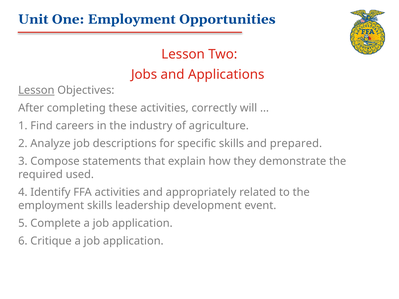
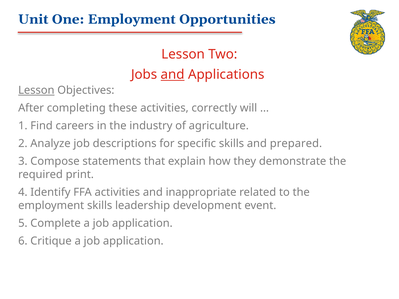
and underline: none -> present (173, 75)
used: used -> print (80, 175)
appropriately: appropriately -> inappropriate (201, 192)
